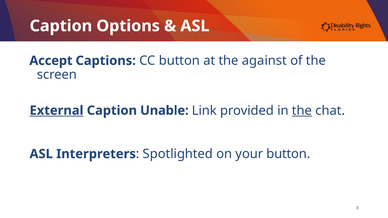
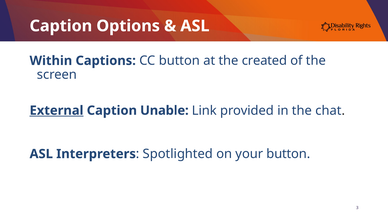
Accept: Accept -> Within (51, 61)
against: against -> created (264, 61)
the underline: present -> none (302, 111)
